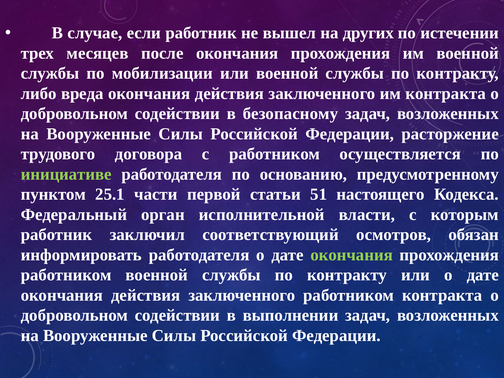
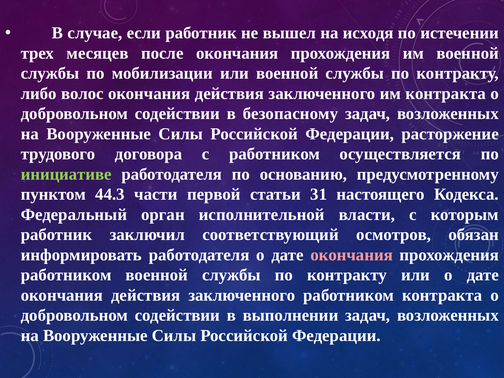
других: других -> исходя (368, 33)
вреда: вреда -> волос (82, 94)
25.1: 25.1 -> 44.3 (110, 194)
51: 51 -> 31 (319, 194)
окончания colour: light green -> pink (352, 255)
